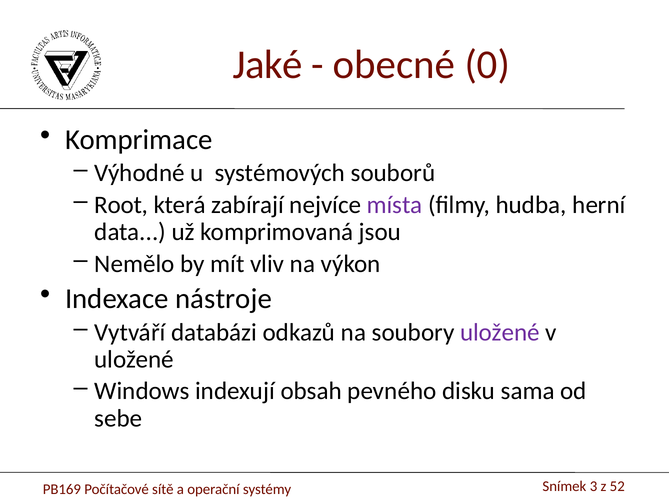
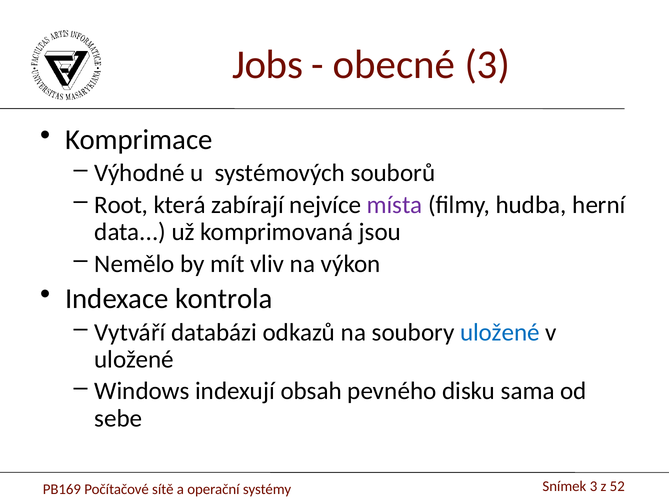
Jaké: Jaké -> Jobs (268, 65)
obecné 0: 0 -> 3 (487, 65)
nástroje: nástroje -> kontrola (224, 299)
uložené colour: purple -> blue (500, 332)
